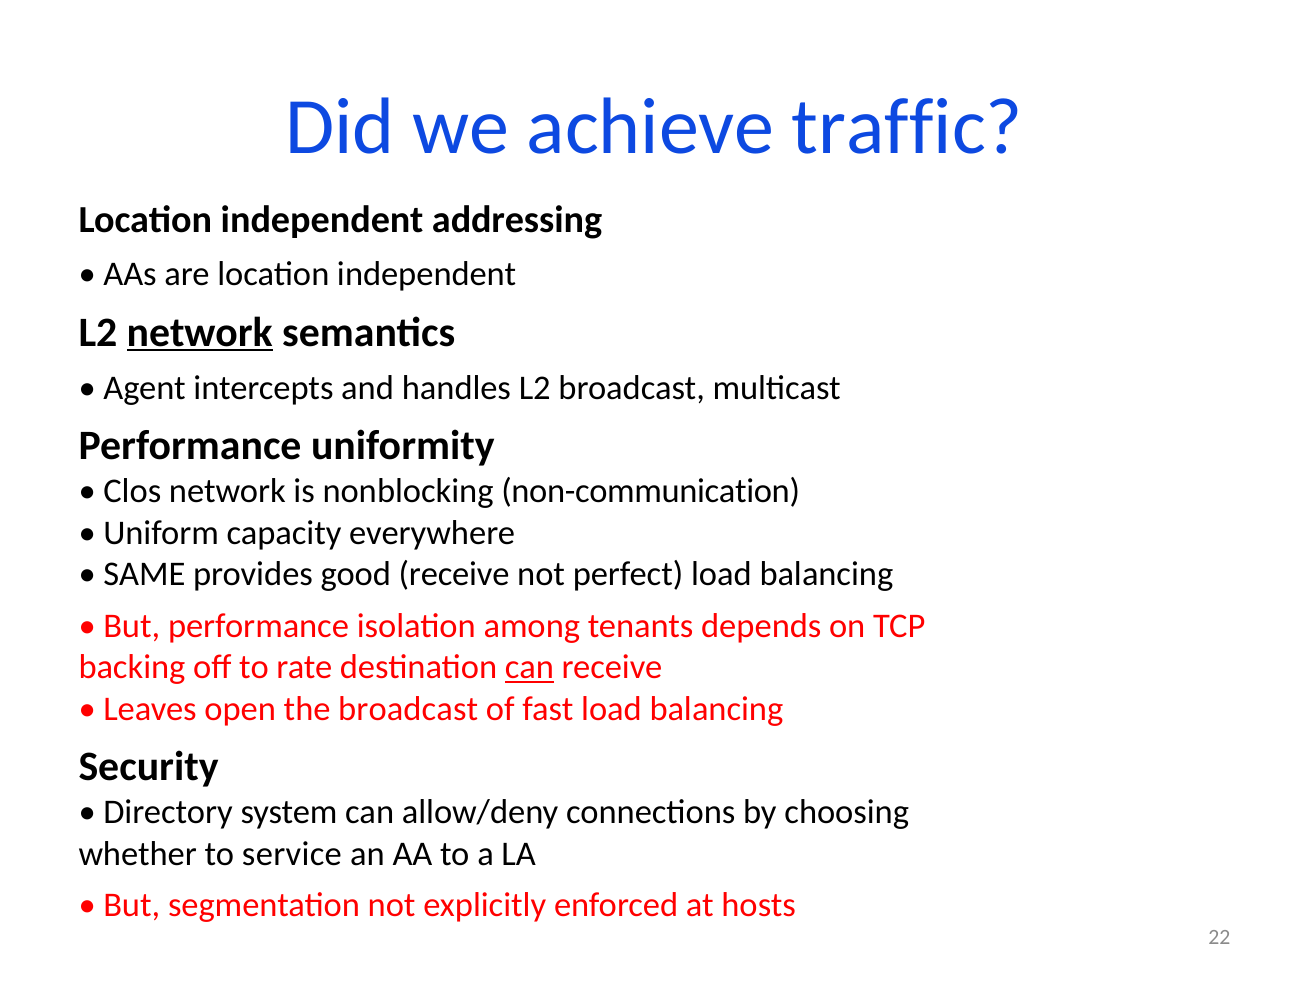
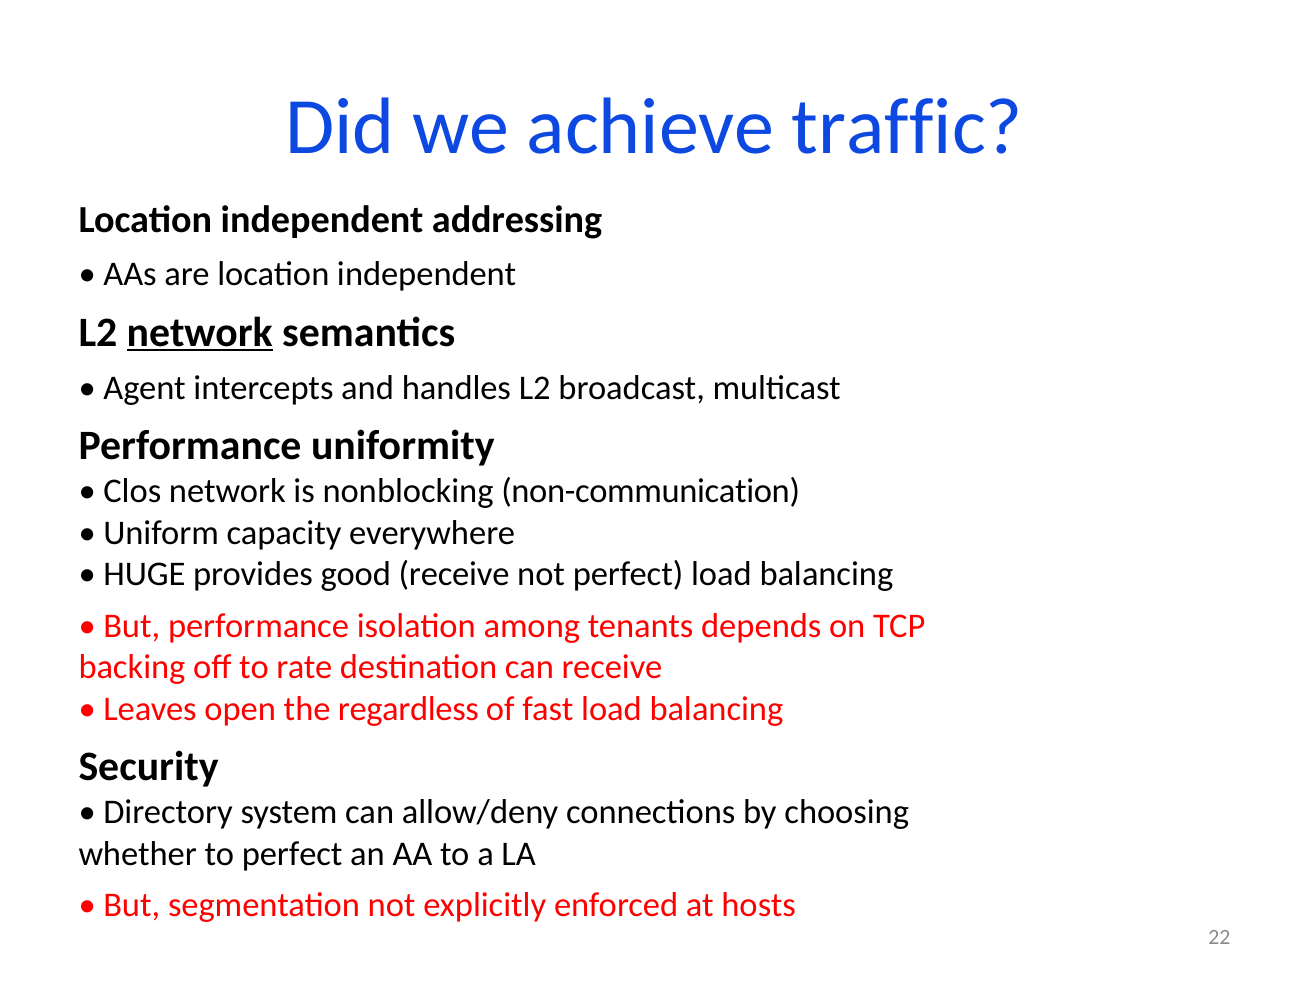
SAME: SAME -> HUGE (144, 574)
can underline: present -> none (529, 667)
the broadcast: broadcast -> regardless (408, 709)
to service: service -> perfect (292, 854)
